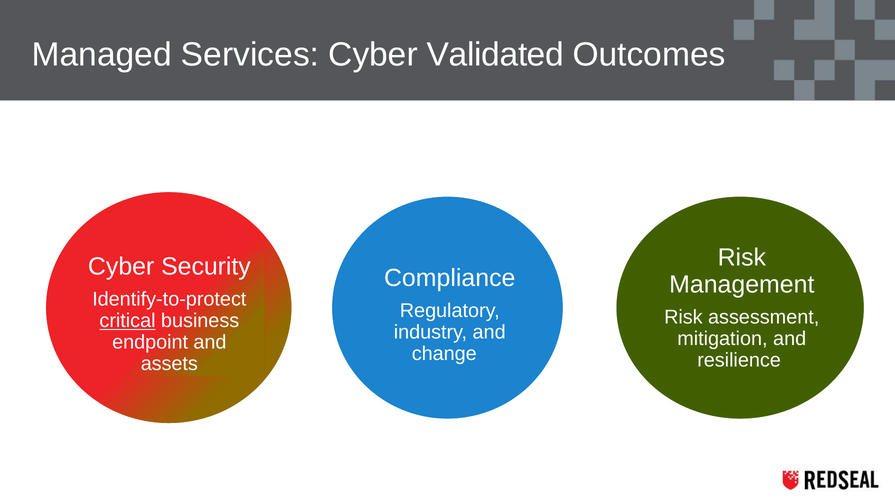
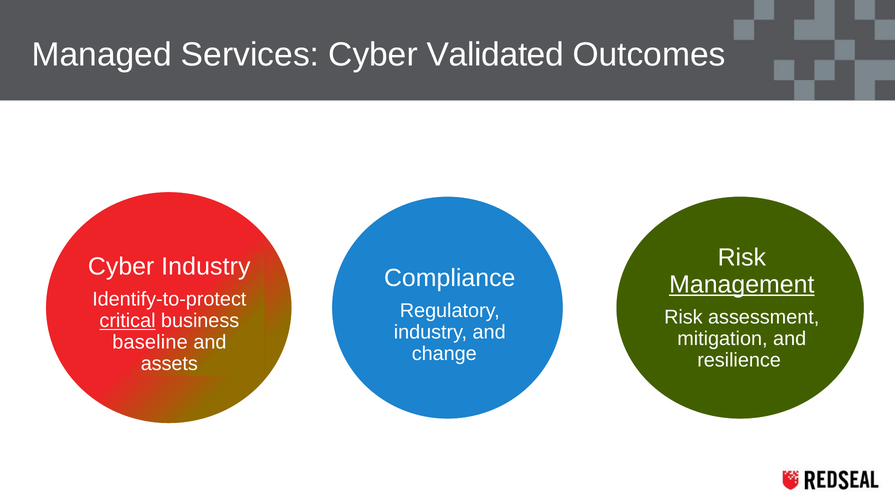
Cyber Security: Security -> Industry (206, 267)
Management underline: none -> present (742, 285)
endpoint: endpoint -> baseline (150, 343)
